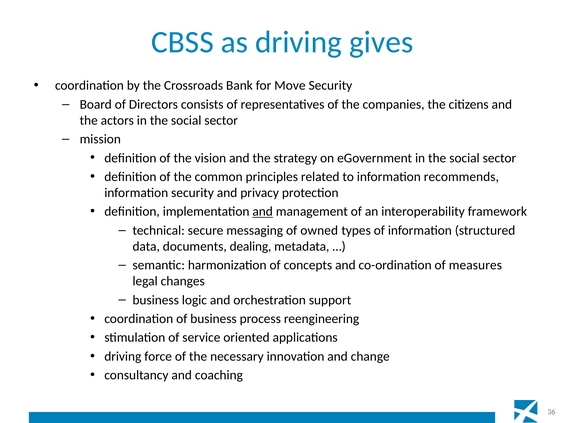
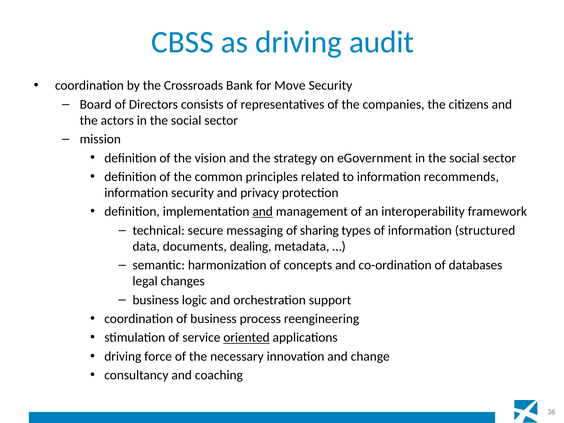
gives: gives -> audit (381, 42)
owned: owned -> sharing (319, 230)
measures: measures -> databases (476, 265)
oriented underline: none -> present (246, 338)
